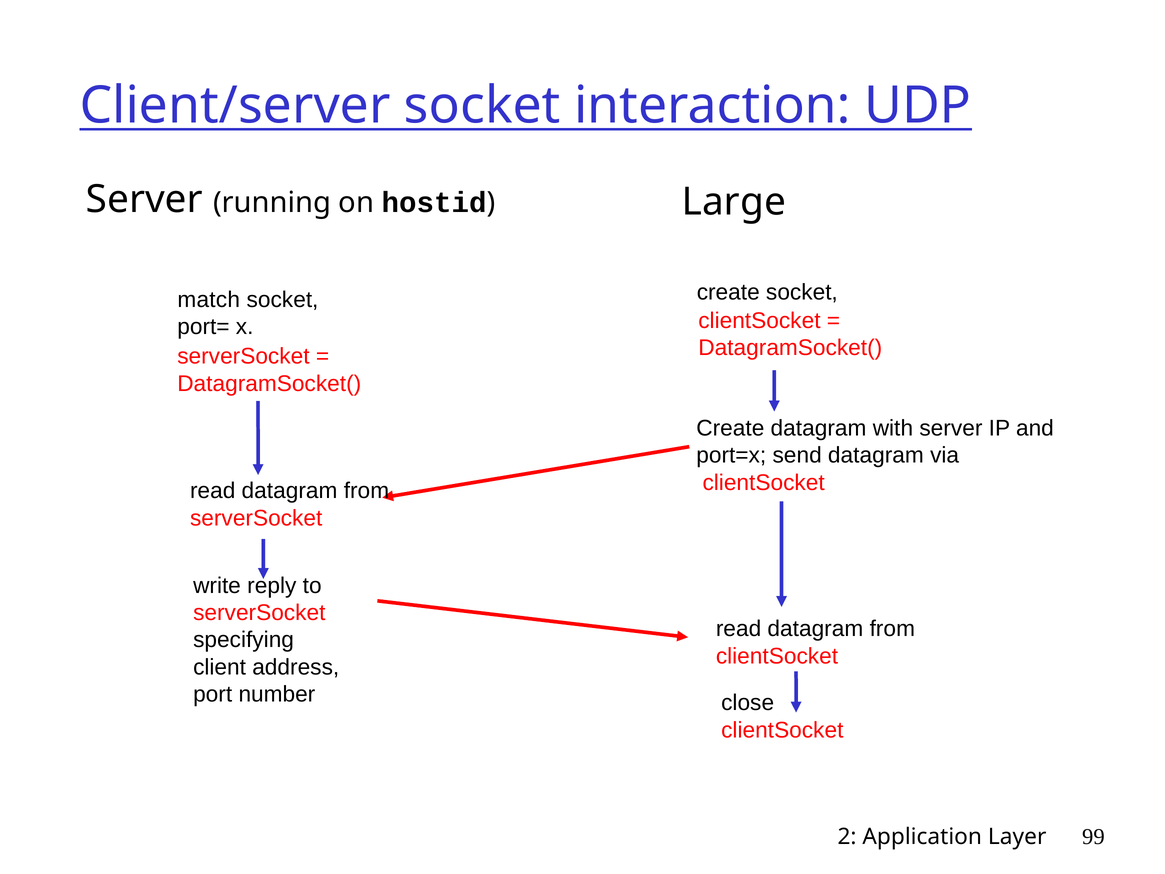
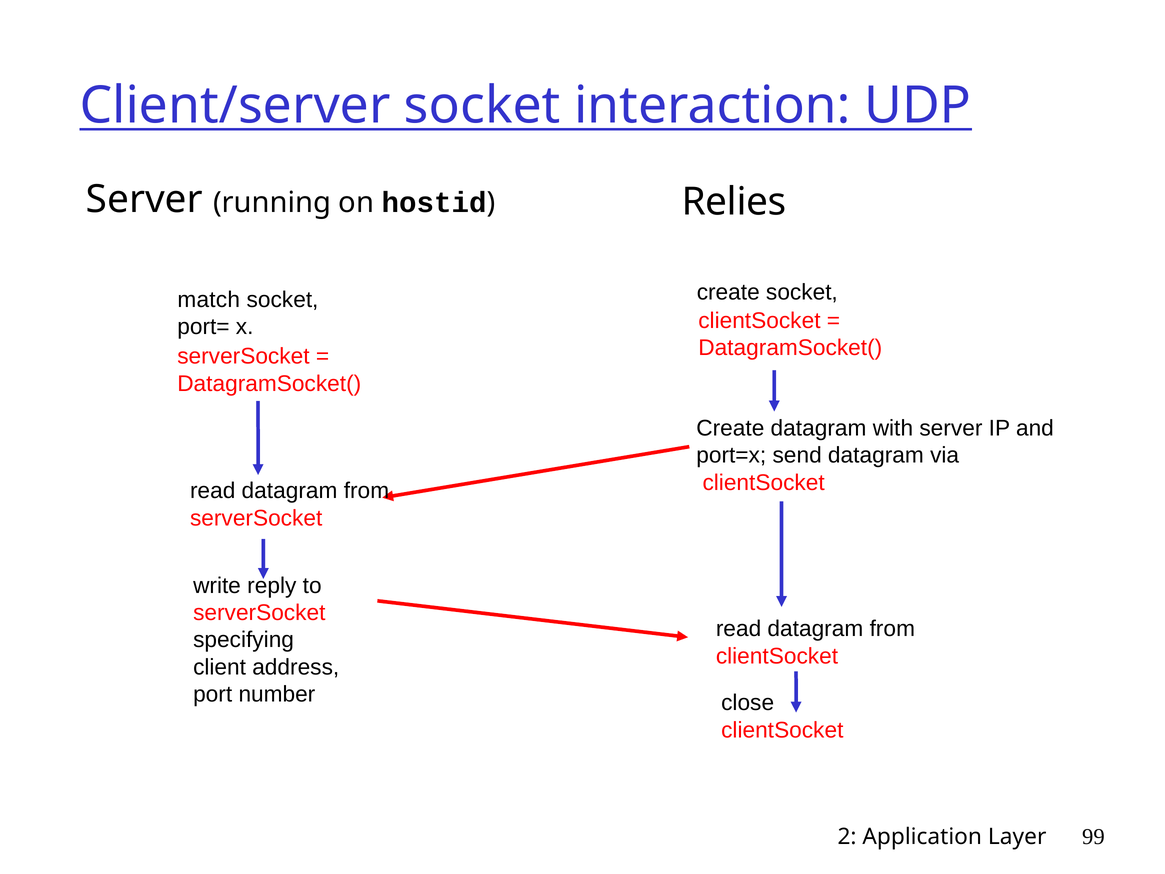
Large: Large -> Relies (734, 202)
